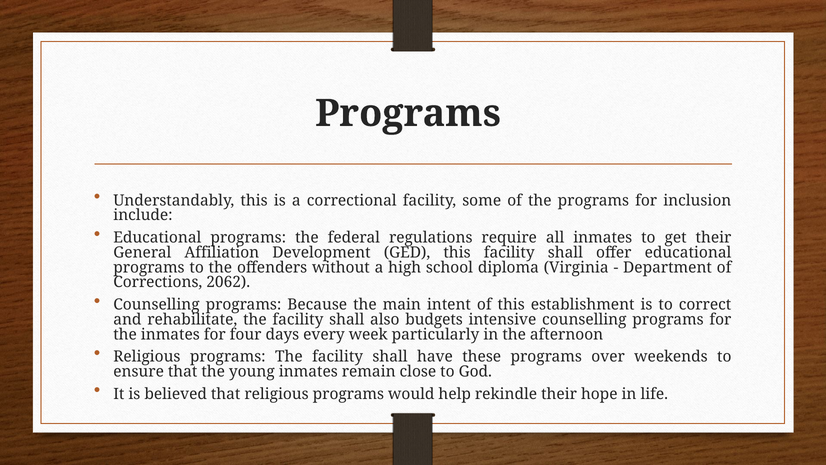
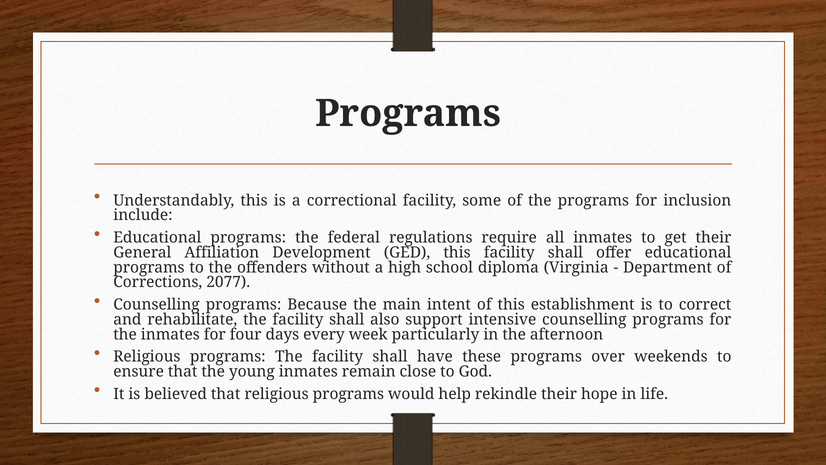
2062: 2062 -> 2077 (228, 282)
budgets: budgets -> support (434, 319)
